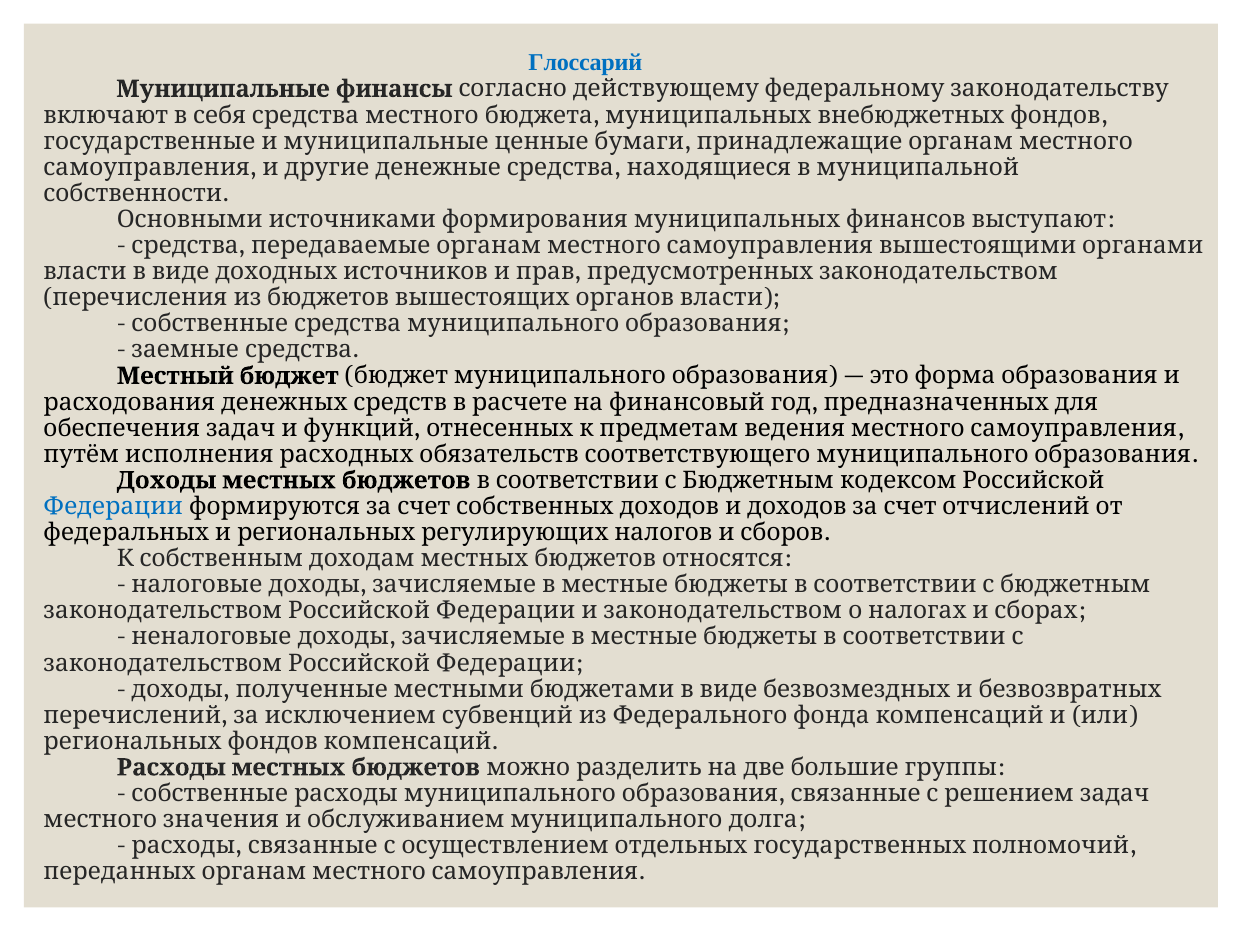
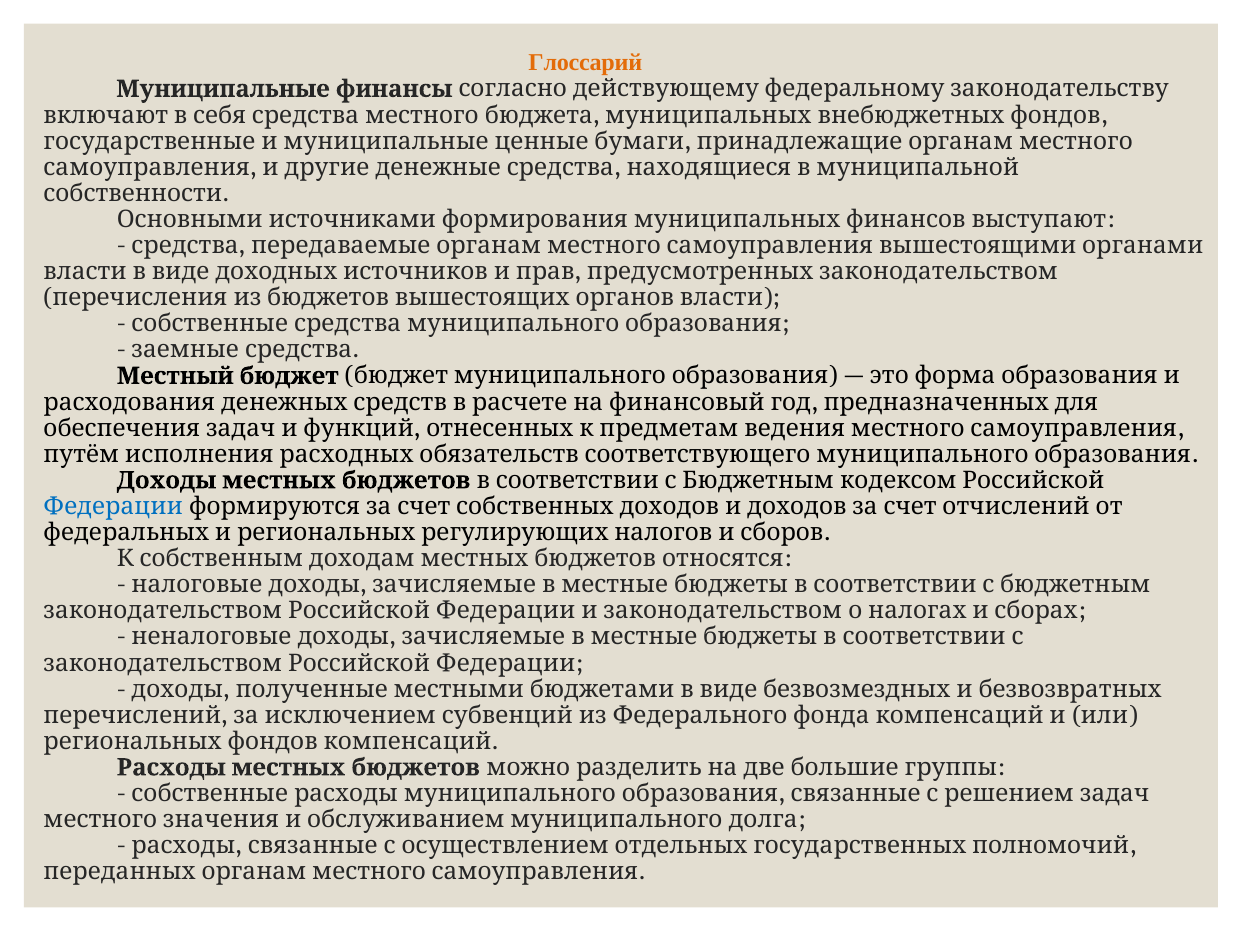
Глоссарий colour: blue -> orange (585, 63)
